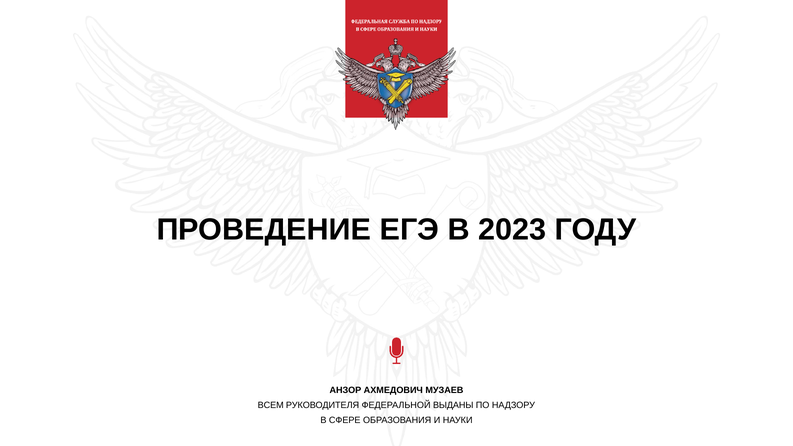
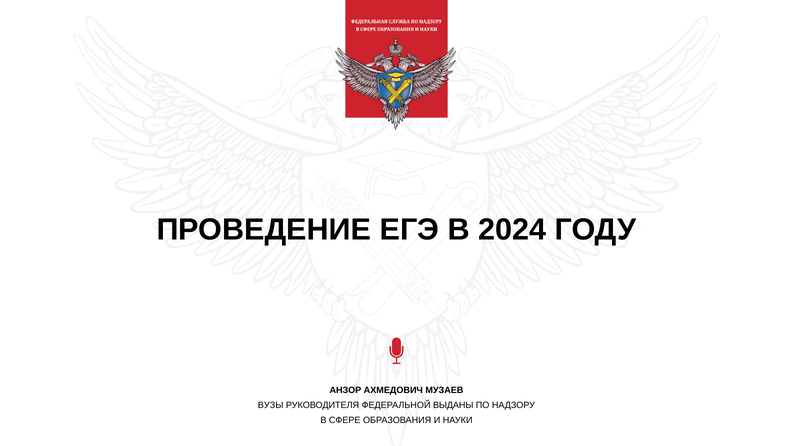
2023: 2023 -> 2024 (512, 230)
ВСЕМ: ВСЕМ -> ВУЗЫ (271, 405)
